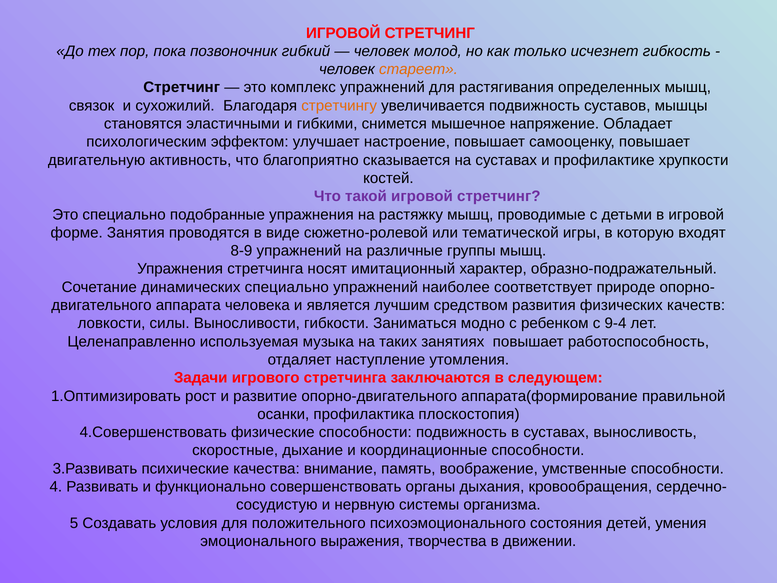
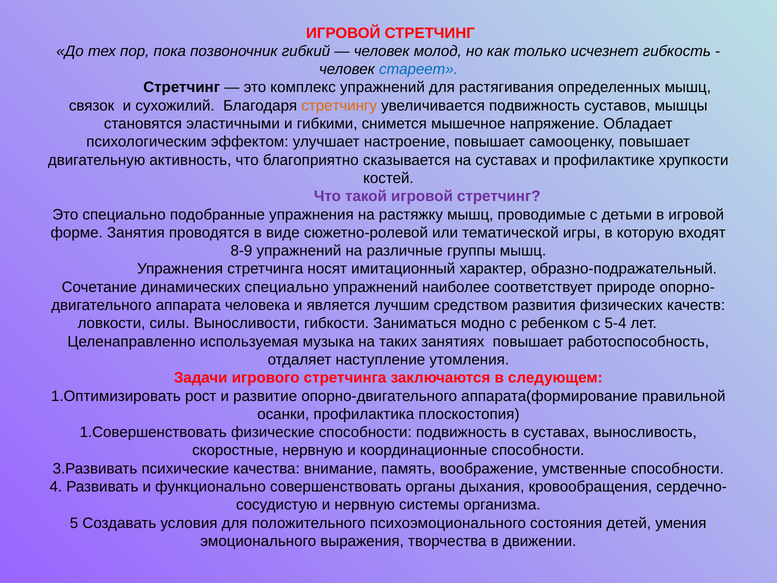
стареет colour: orange -> blue (418, 69)
9-4: 9-4 -> 5-4 (615, 323)
4.Совершенствовать: 4.Совершенствовать -> 1.Совершенствовать (153, 432)
скоростные дыхание: дыхание -> нервную (313, 450)
